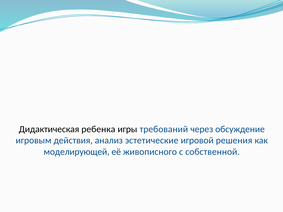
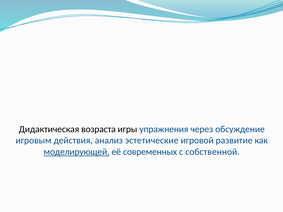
ребенка: ребенка -> возраста (98, 129)
требований: требований -> упражнения (164, 129)
решения: решения -> развитие (234, 141)
моделирующей underline: none -> present (77, 152)
живописного: живописного -> современных (150, 152)
